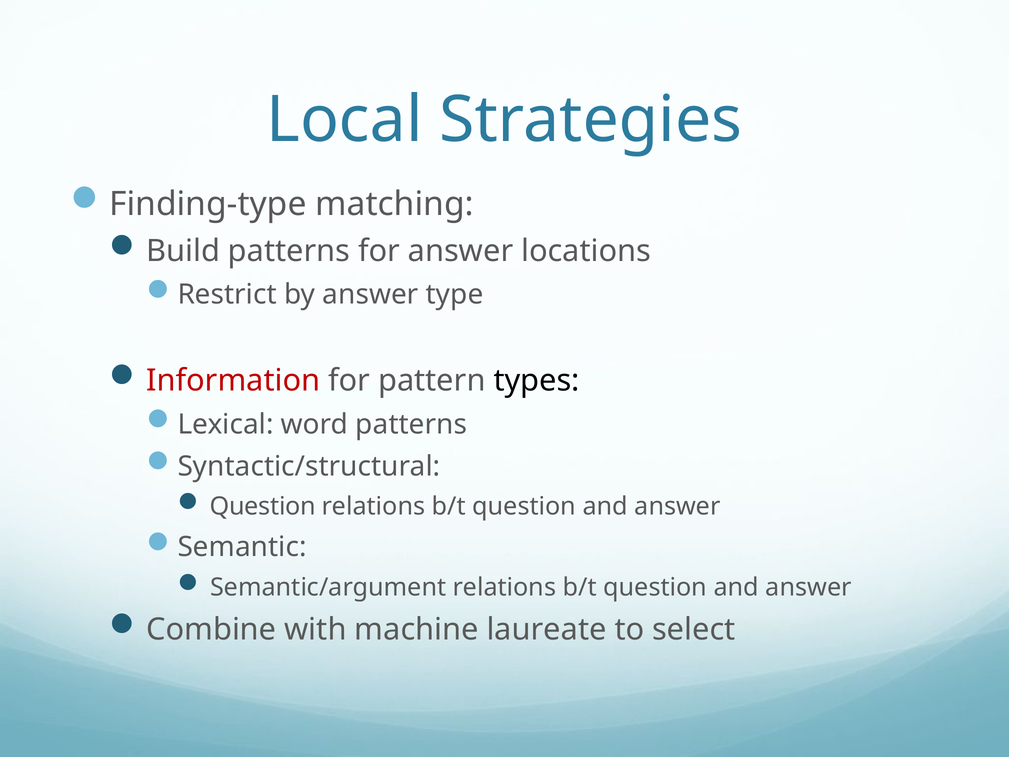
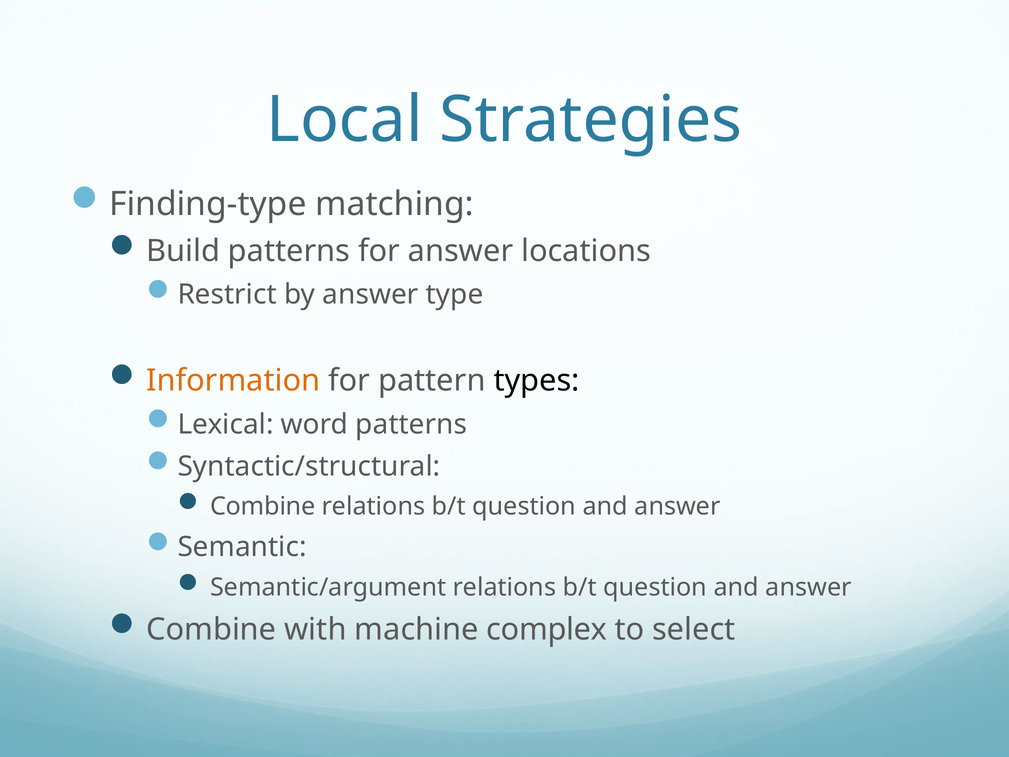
Information colour: red -> orange (233, 381)
Question: Question -> Combine (263, 506)
laureate: laureate -> complex (547, 630)
